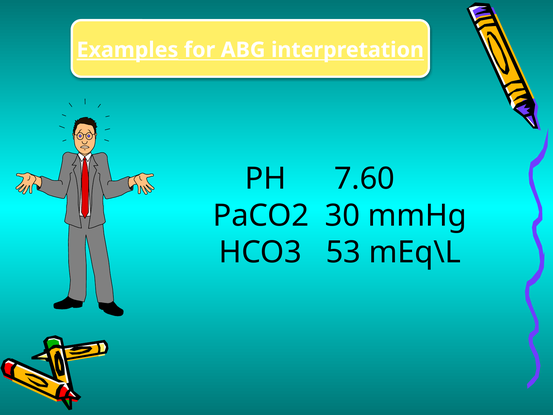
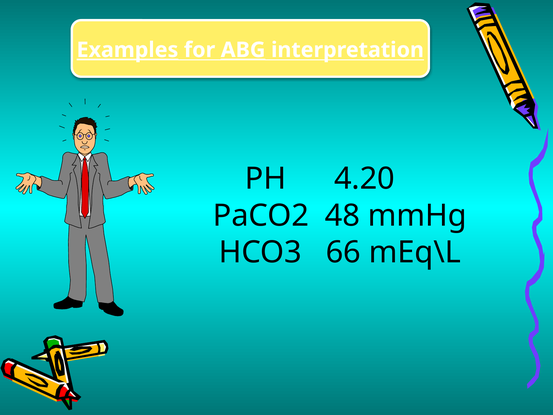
ABG underline: none -> present (243, 50)
7.60: 7.60 -> 4.20 (364, 179)
30: 30 -> 48 (342, 215)
53: 53 -> 66 (343, 252)
